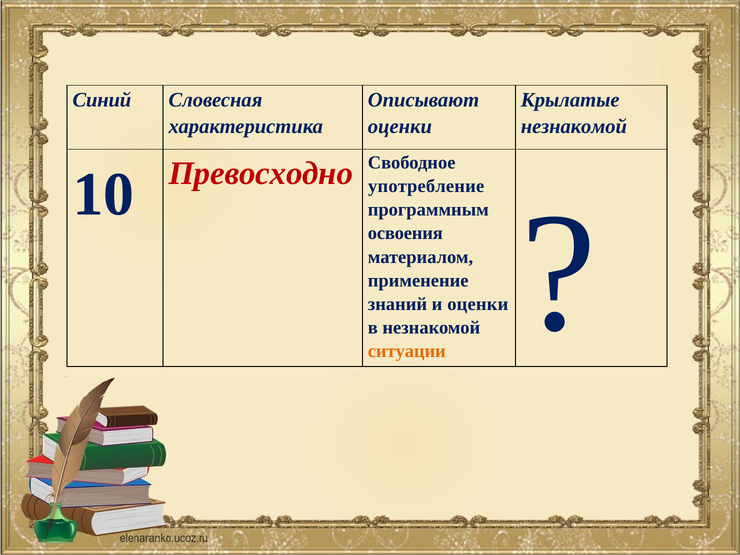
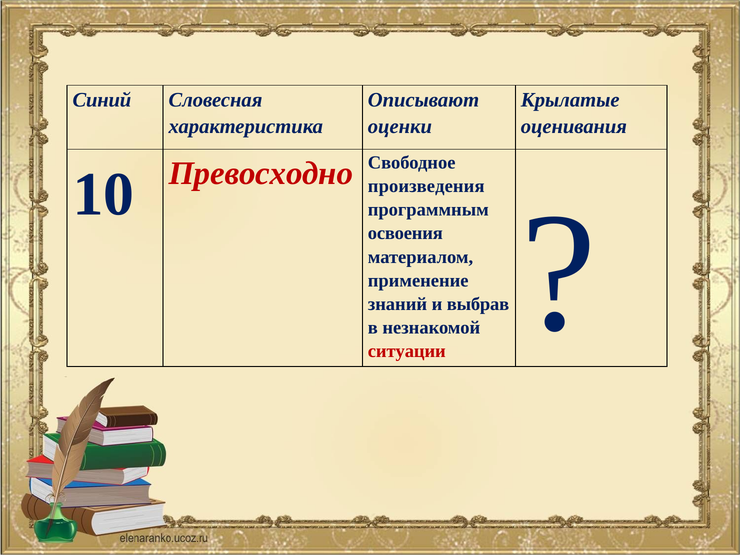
незнакомой: незнакомой -> оценивания (574, 126)
употребление: употребление -> произведения (426, 186)
и оценки: оценки -> выбрав (478, 304)
ситуации colour: orange -> red (407, 351)
